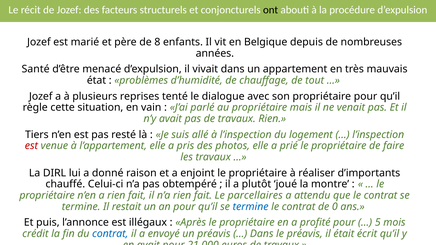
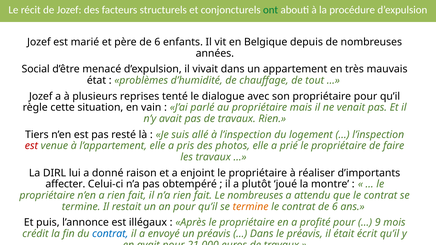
ont colour: black -> green (271, 10)
père de 8: 8 -> 6 (157, 42)
Santé: Santé -> Social (36, 69)
chauffé: chauffé -> affecter (65, 184)
Le parcellaires: parcellaires -> nombreuses (255, 196)
termine colour: blue -> orange (251, 207)
contrat de 0: 0 -> 6 (335, 207)
5: 5 -> 9 (378, 223)
